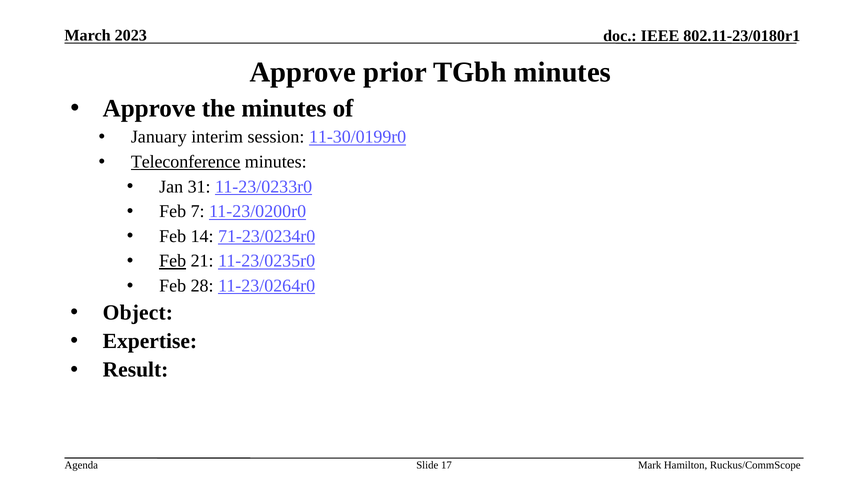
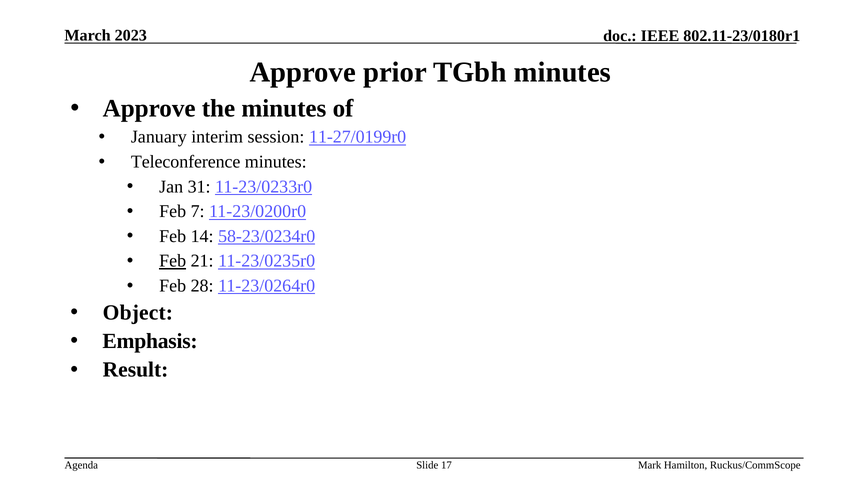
11-30/0199r0: 11-30/0199r0 -> 11-27/0199r0 (358, 137)
Teleconference underline: present -> none (186, 162)
71-23/0234r0: 71-23/0234r0 -> 58-23/0234r0 (267, 236)
Expertise: Expertise -> Emphasis (150, 341)
